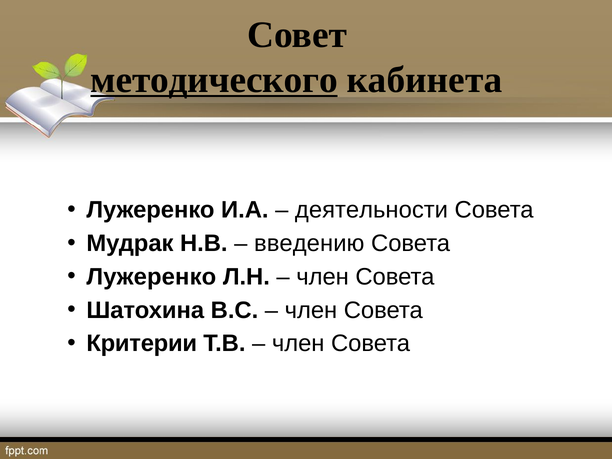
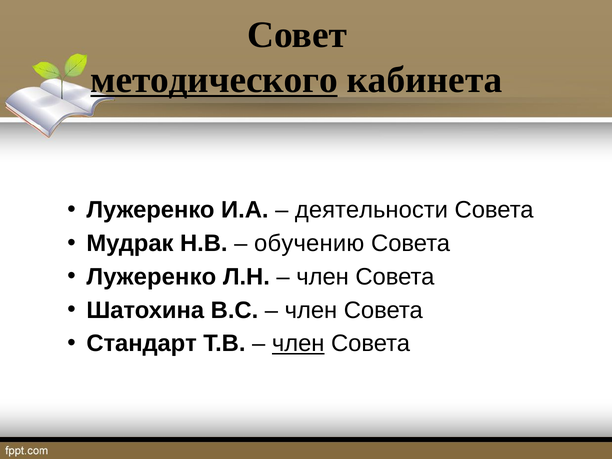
введению: введению -> обучению (309, 243)
Критерии: Критерии -> Стандарт (142, 344)
член underline: none -> present (298, 344)
